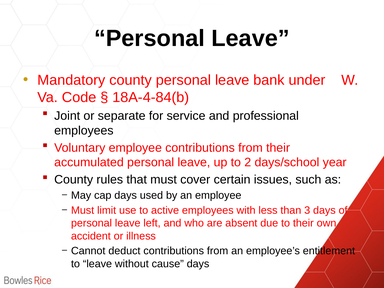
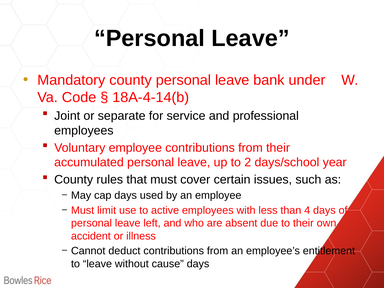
18A-4-84(b: 18A-4-84(b -> 18A-4-14(b (151, 97)
3: 3 -> 4 (307, 210)
